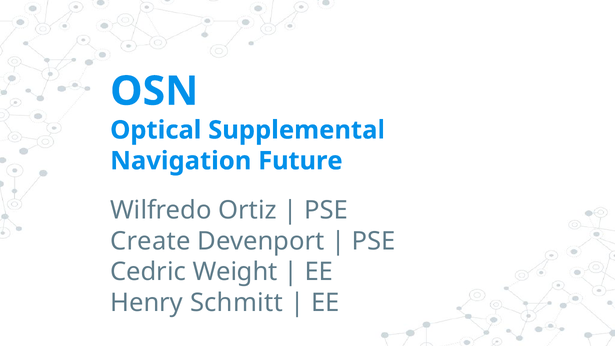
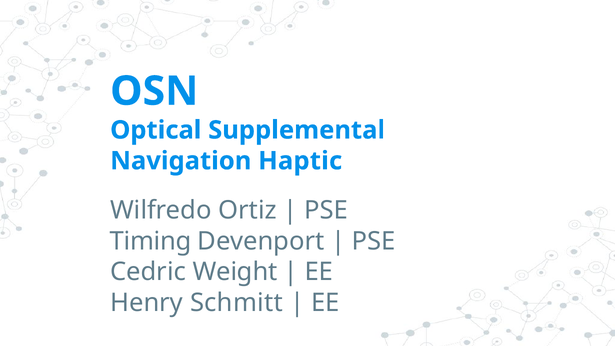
Future: Future -> Haptic (300, 161)
Create: Create -> Timing (151, 241)
